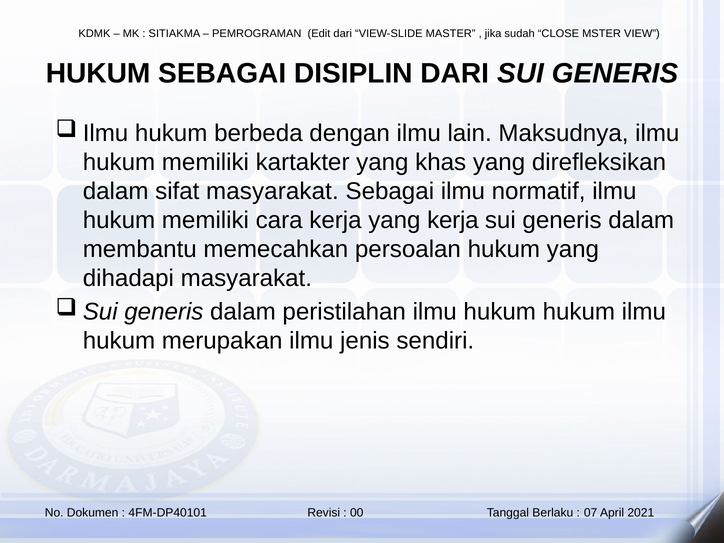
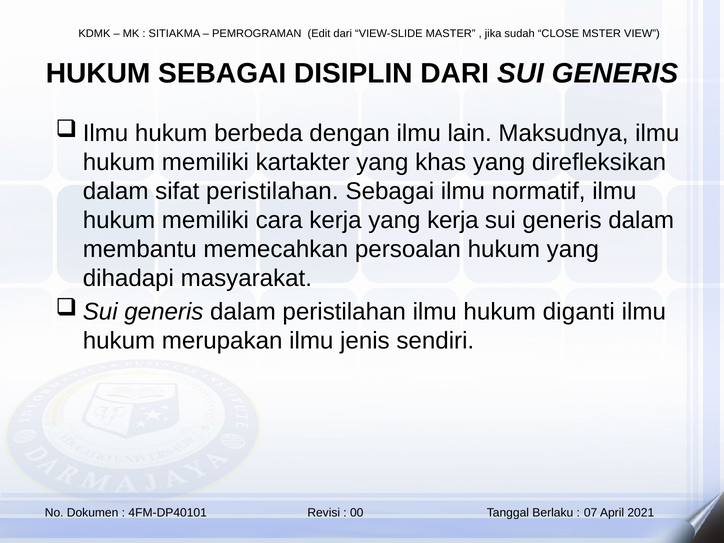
sifat masyarakat: masyarakat -> peristilahan (272, 191)
hukum hukum: hukum -> diganti (579, 312)
